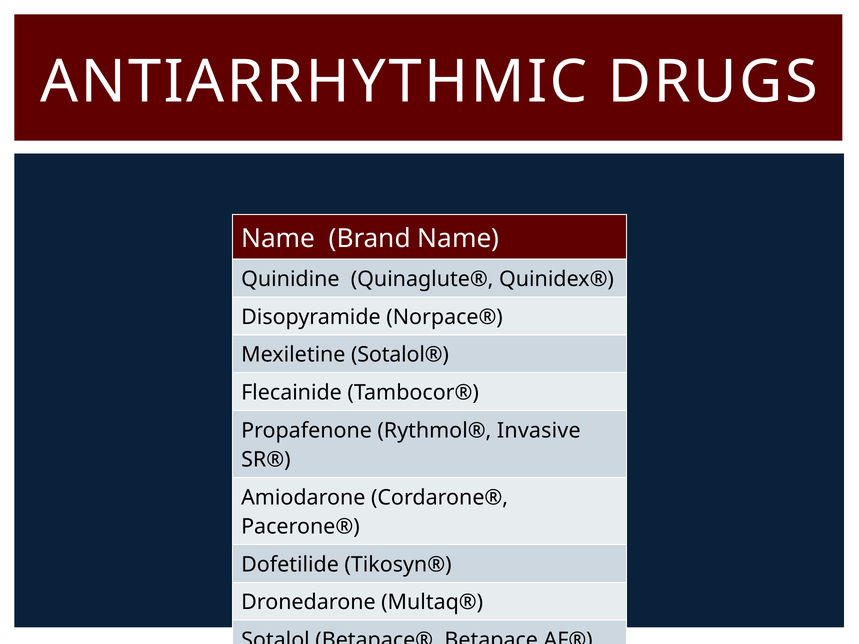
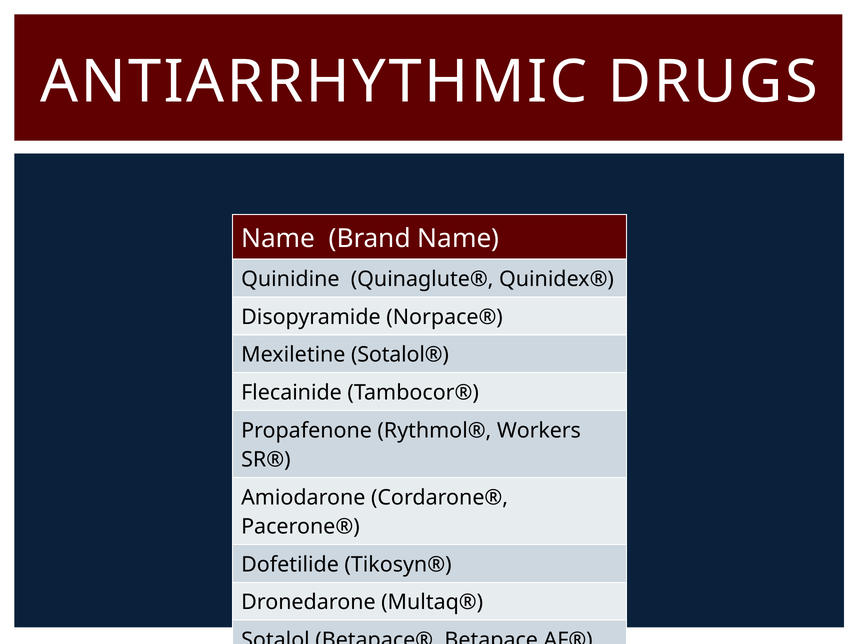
Invasive: Invasive -> Workers (539, 431)
